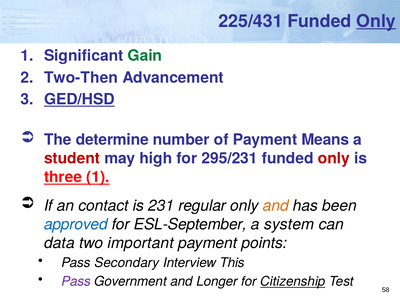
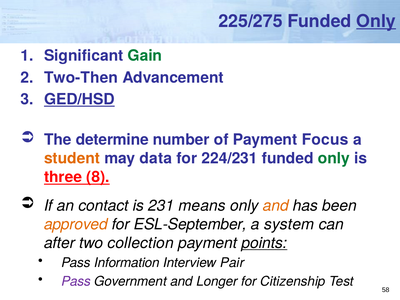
225/431: 225/431 -> 225/275 (251, 21)
Means: Means -> Focus (325, 140)
student colour: red -> orange (72, 159)
high: high -> data (156, 159)
295/231: 295/231 -> 224/231 (230, 159)
only colour: red -> green (334, 159)
three 1: 1 -> 8 (98, 177)
regular: regular -> means (202, 206)
approved colour: blue -> orange (76, 224)
data: data -> after (59, 243)
important: important -> collection (141, 243)
points underline: none -> present (264, 243)
Secondary: Secondary -> Information (127, 263)
This: This -> Pair (232, 263)
Citizenship underline: present -> none (293, 282)
